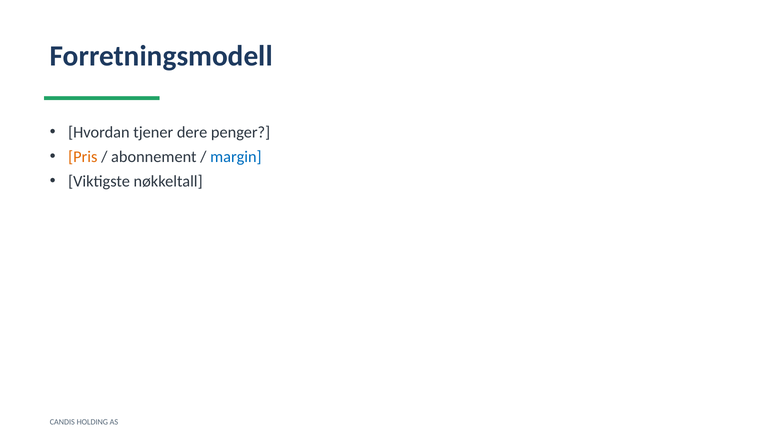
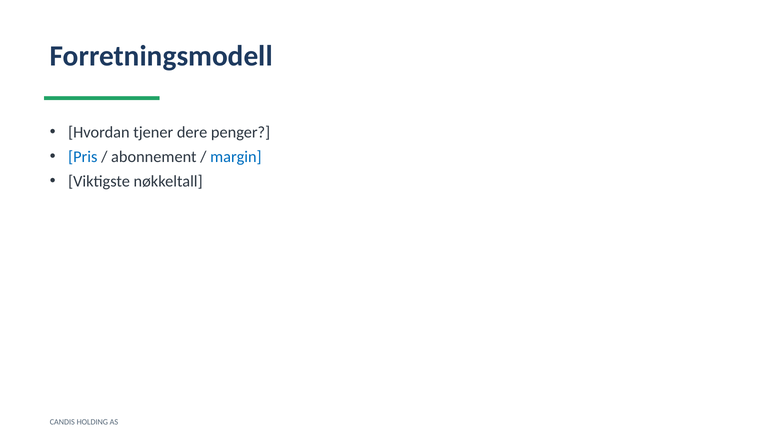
Pris colour: orange -> blue (83, 157)
